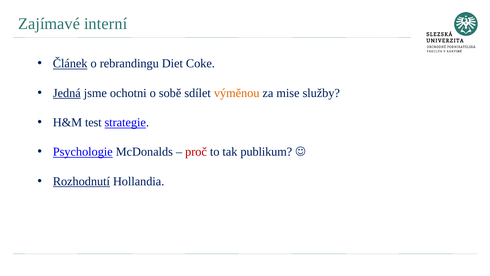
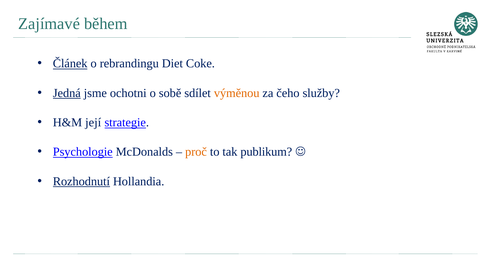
interní: interní -> během (106, 24)
mise: mise -> čeho (288, 93)
test: test -> její (93, 122)
proč colour: red -> orange (196, 152)
